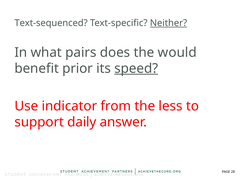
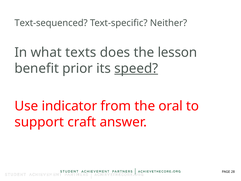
Neither underline: present -> none (169, 23)
pairs: pairs -> texts (81, 52)
would: would -> lesson (177, 52)
less: less -> oral (171, 106)
daily: daily -> craft (82, 122)
